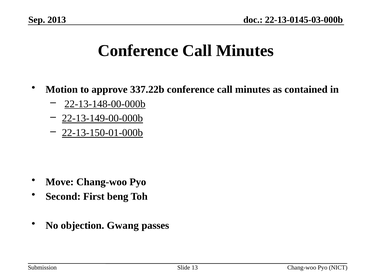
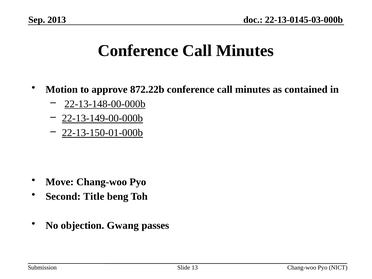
337.22b: 337.22b -> 872.22b (147, 89)
First: First -> Title (94, 196)
